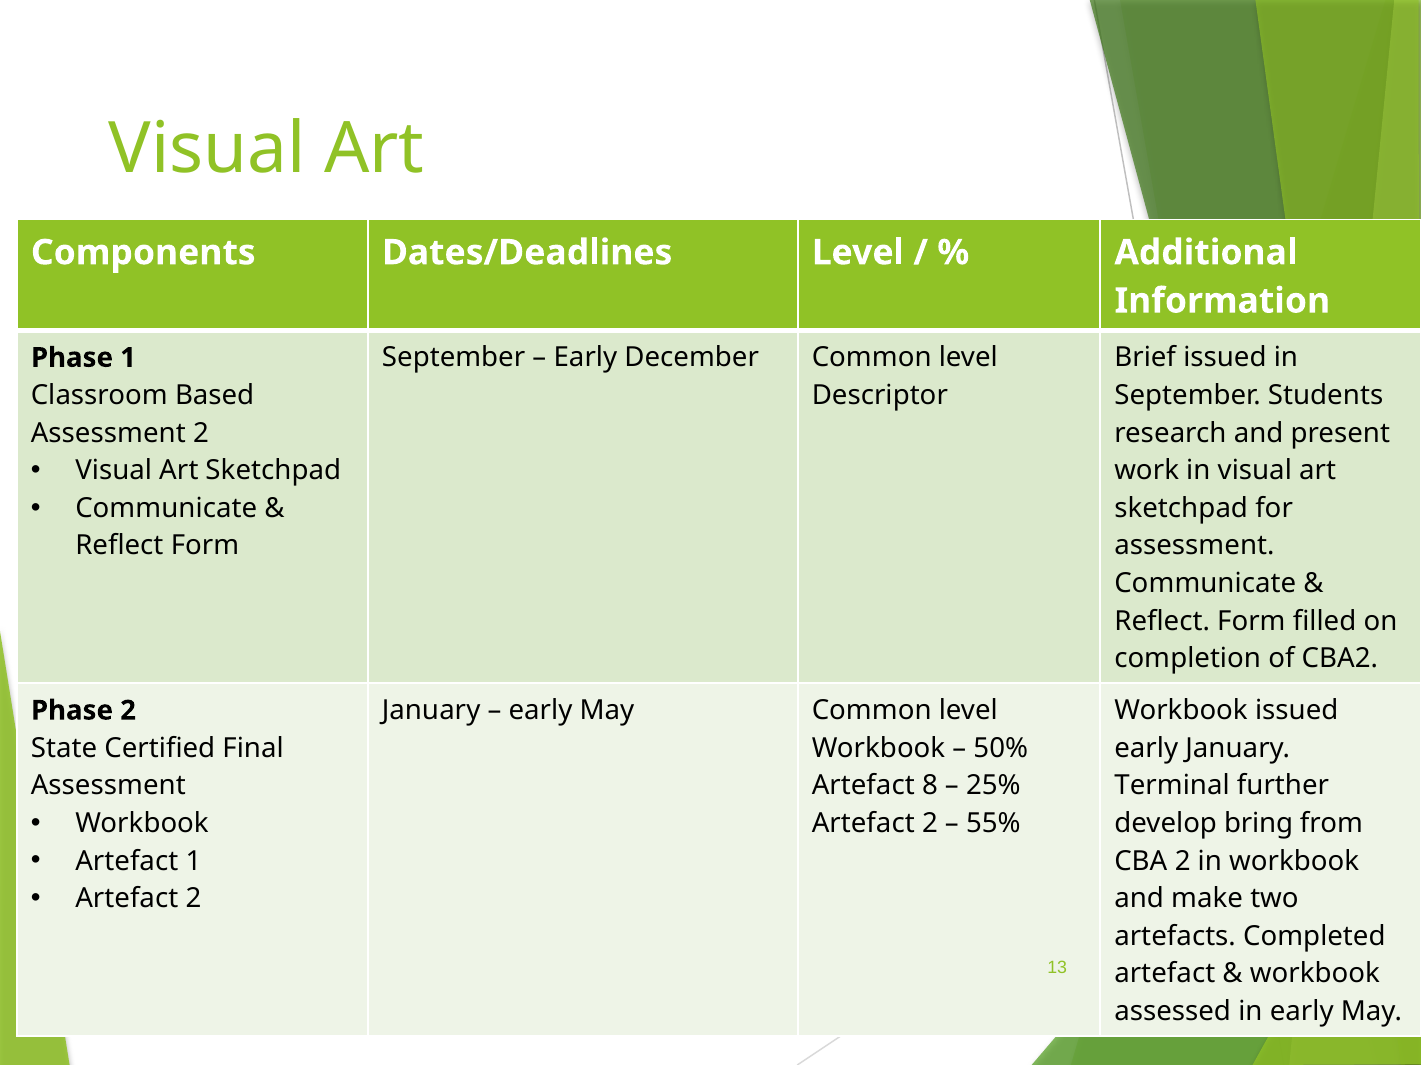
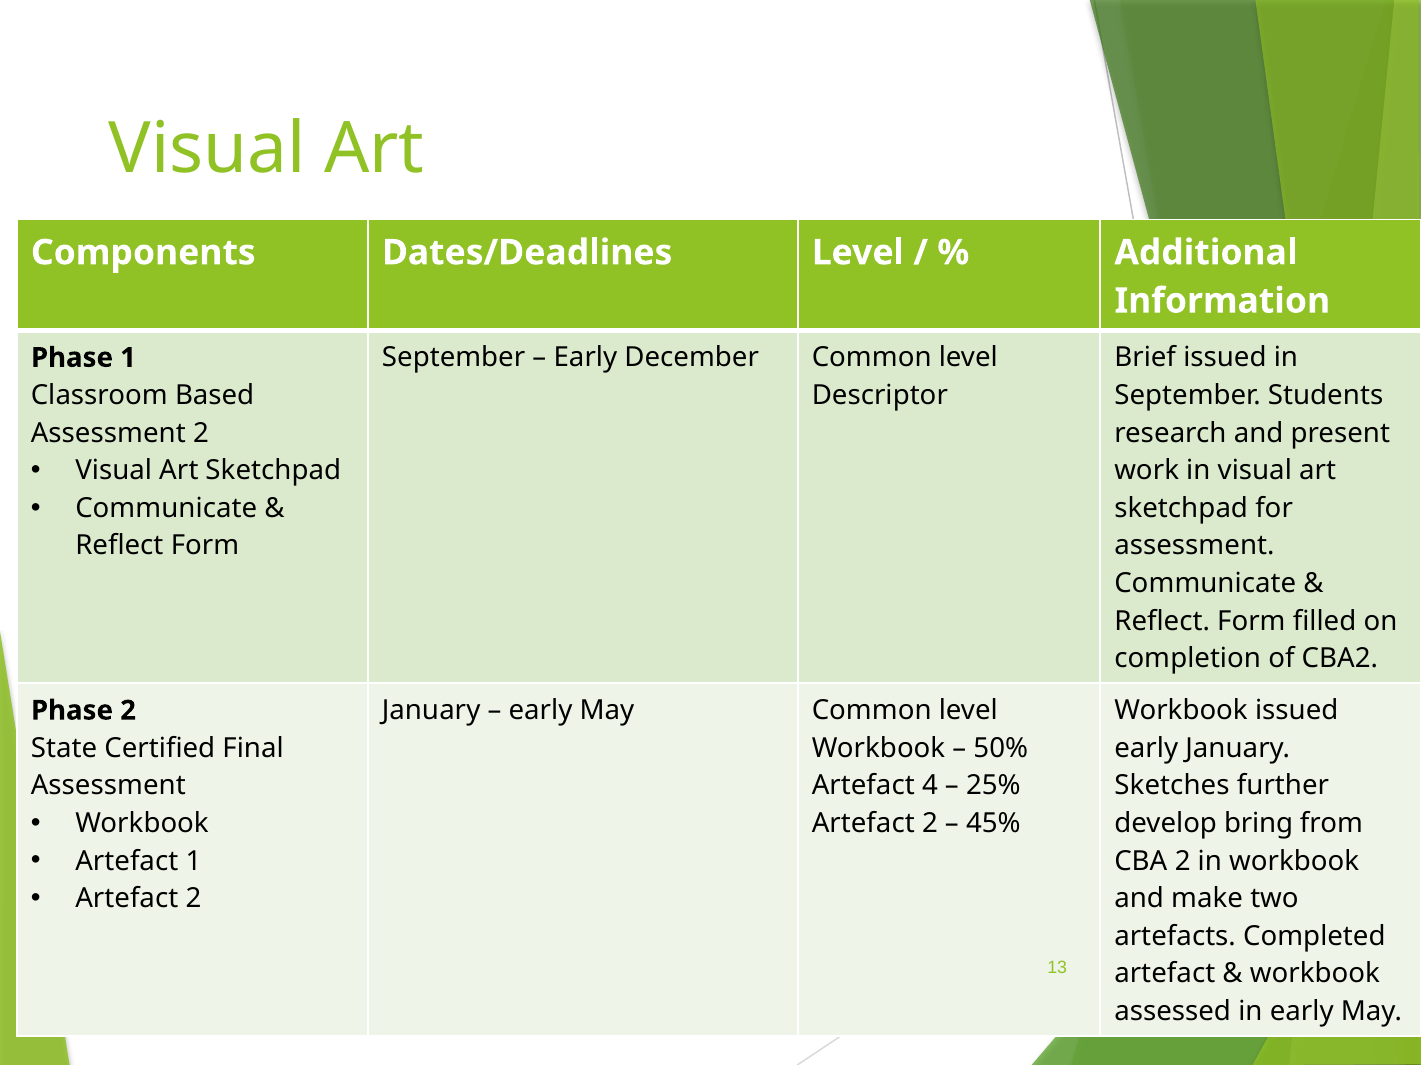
8: 8 -> 4 (930, 786)
Terminal: Terminal -> Sketches (1172, 786)
55%: 55% -> 45% (993, 824)
